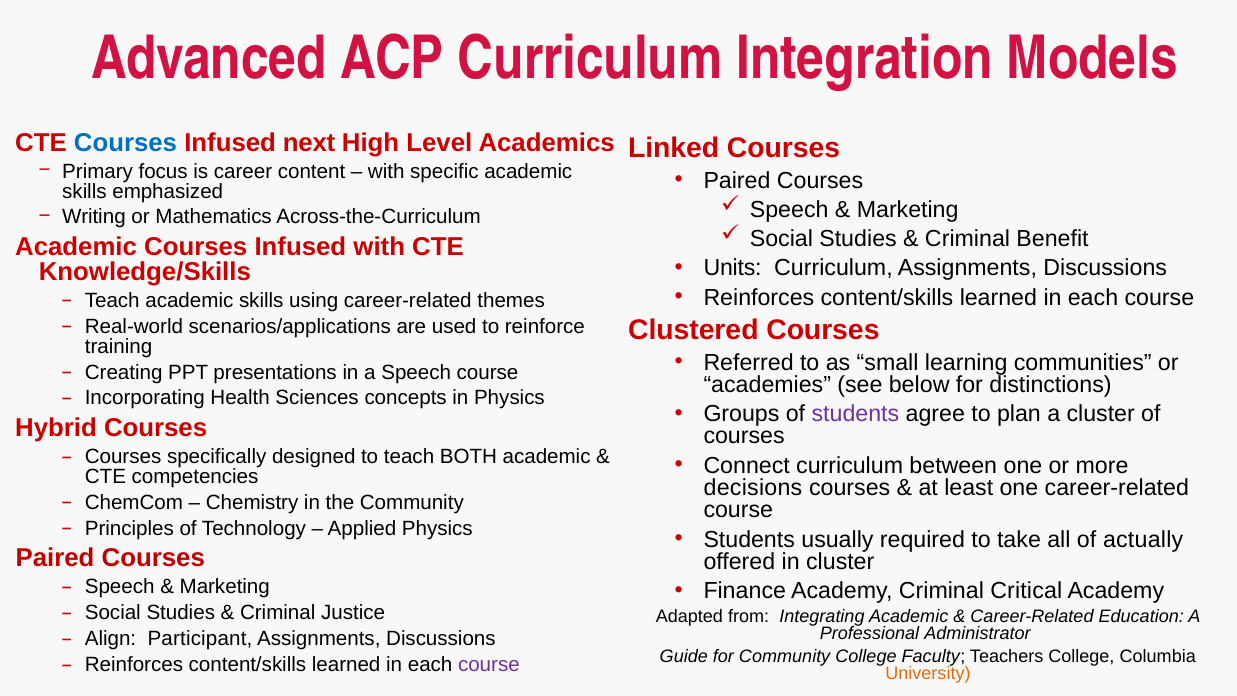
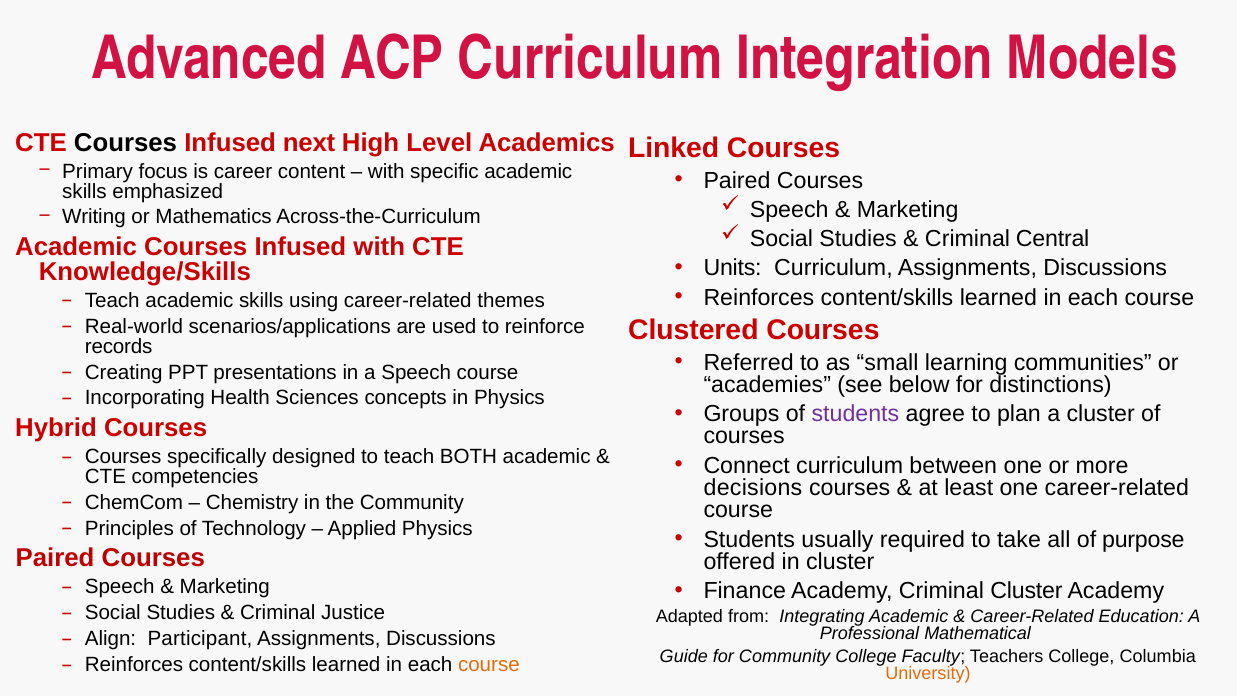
Courses colour: blue -> black (126, 143)
Benefit: Benefit -> Central (1053, 239)
training: training -> records (119, 346)
actually: actually -> purpose (1143, 539)
Criminal Critical: Critical -> Cluster (1026, 591)
Administrator: Administrator -> Mathematical (978, 634)
course colour: purple -> orange (489, 665)
